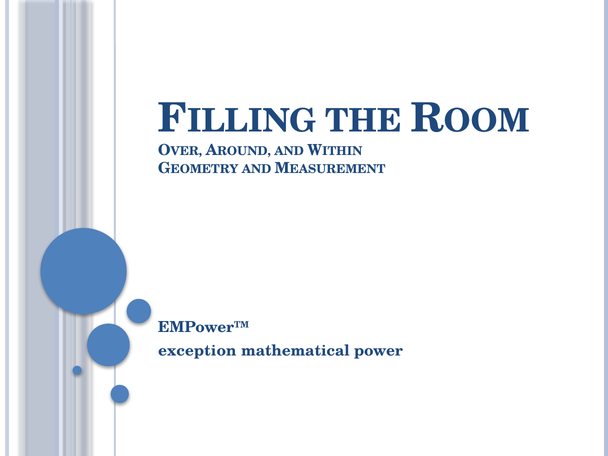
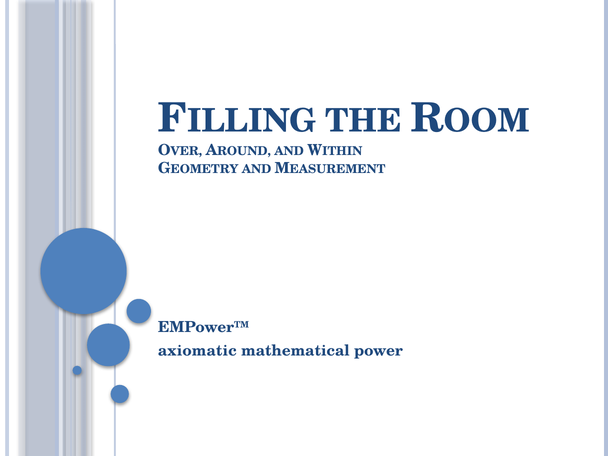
exception: exception -> axiomatic (197, 351)
